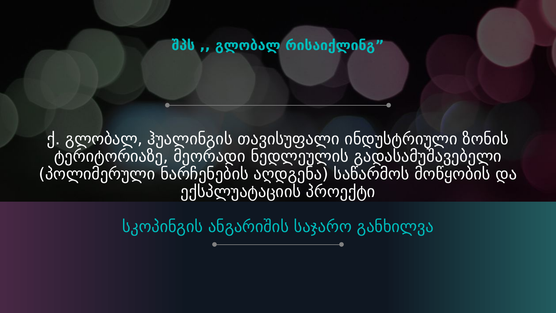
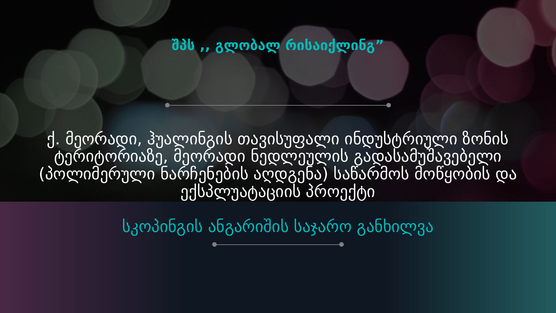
ქ გლობალ: გლობალ -> მეორადი (104, 139)
